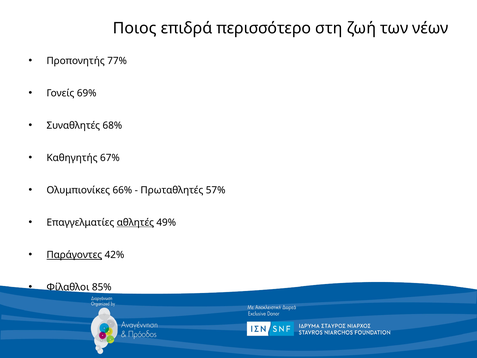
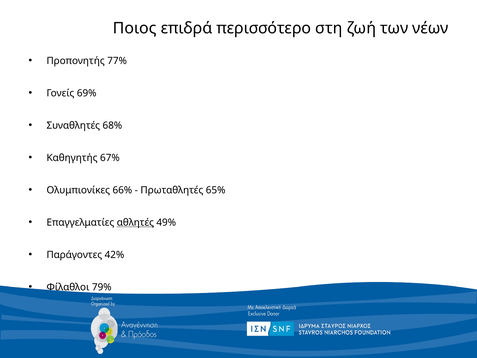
57%: 57% -> 65% (216, 190)
Παράγοντες underline: present -> none (74, 255)
85%: 85% -> 79% (102, 287)
